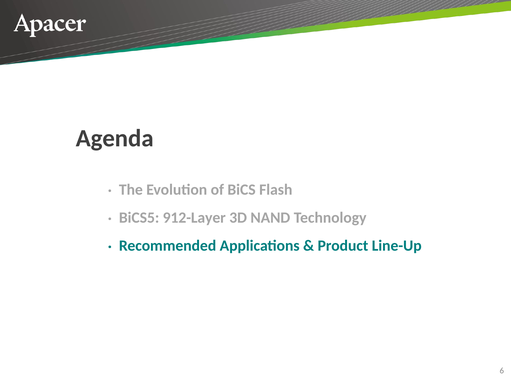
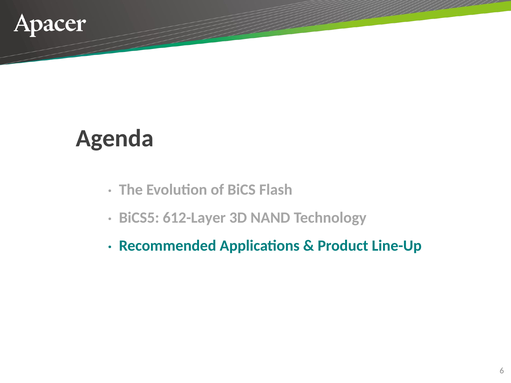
912-Layer: 912-Layer -> 612-Layer (194, 218)
